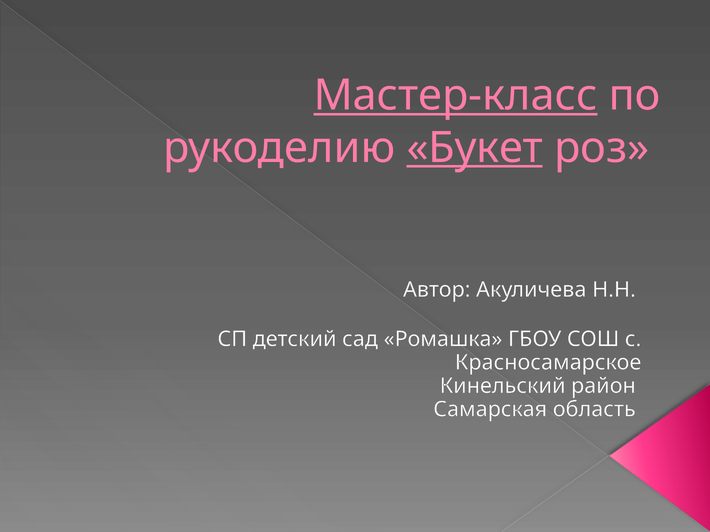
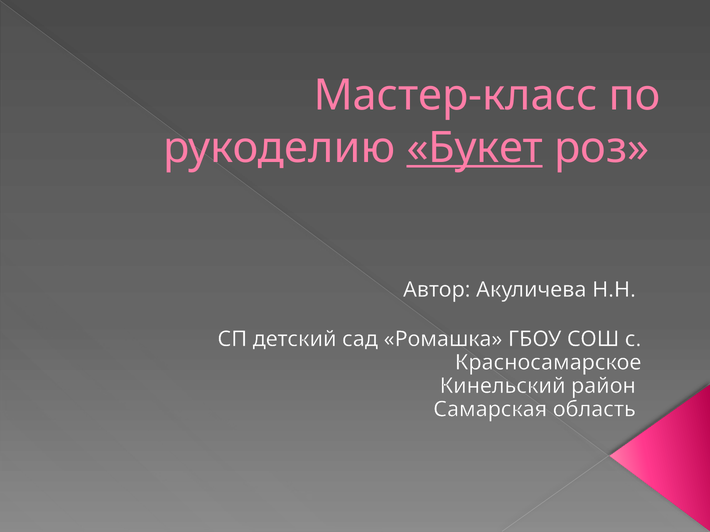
Мастер-класс underline: present -> none (456, 96)
